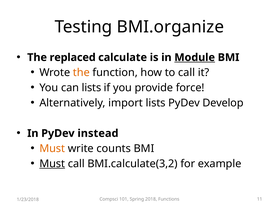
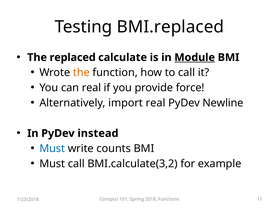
BMI.organize: BMI.organize -> BMI.replaced (170, 27)
can lists: lists -> real (91, 88)
import lists: lists -> real (156, 103)
Develop: Develop -> Newline (223, 103)
Must colour: orange -> blue (52, 149)
Must underline: present -> none (52, 164)
